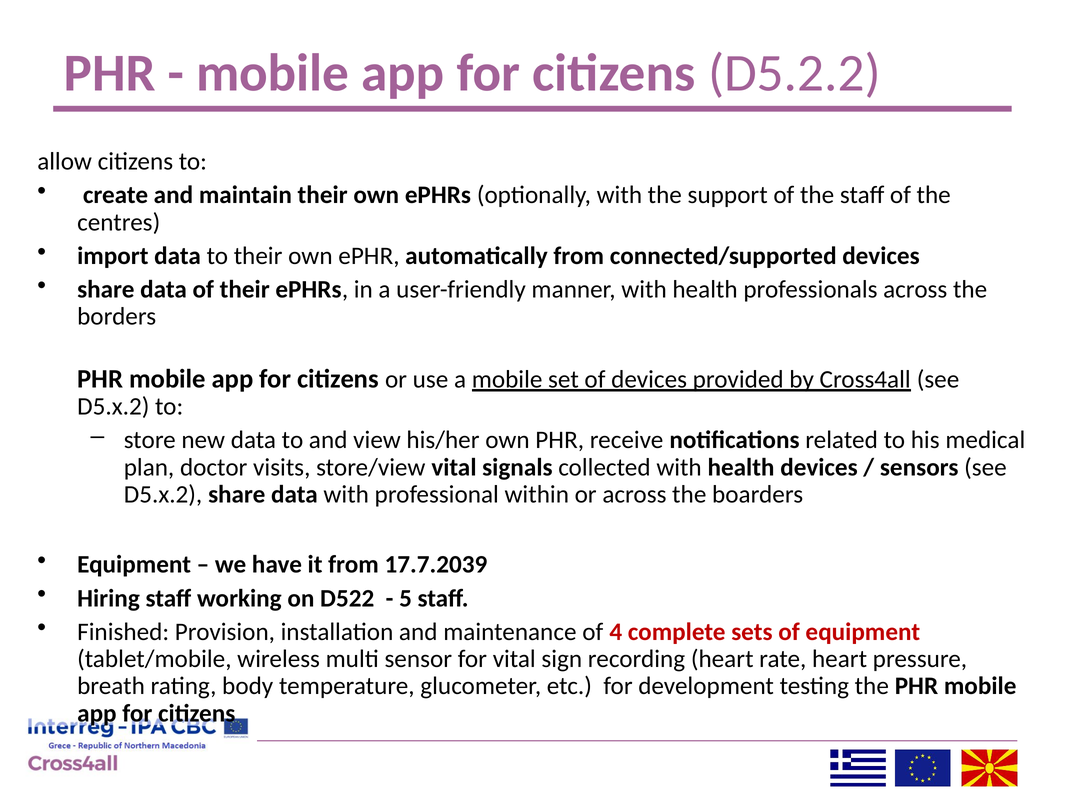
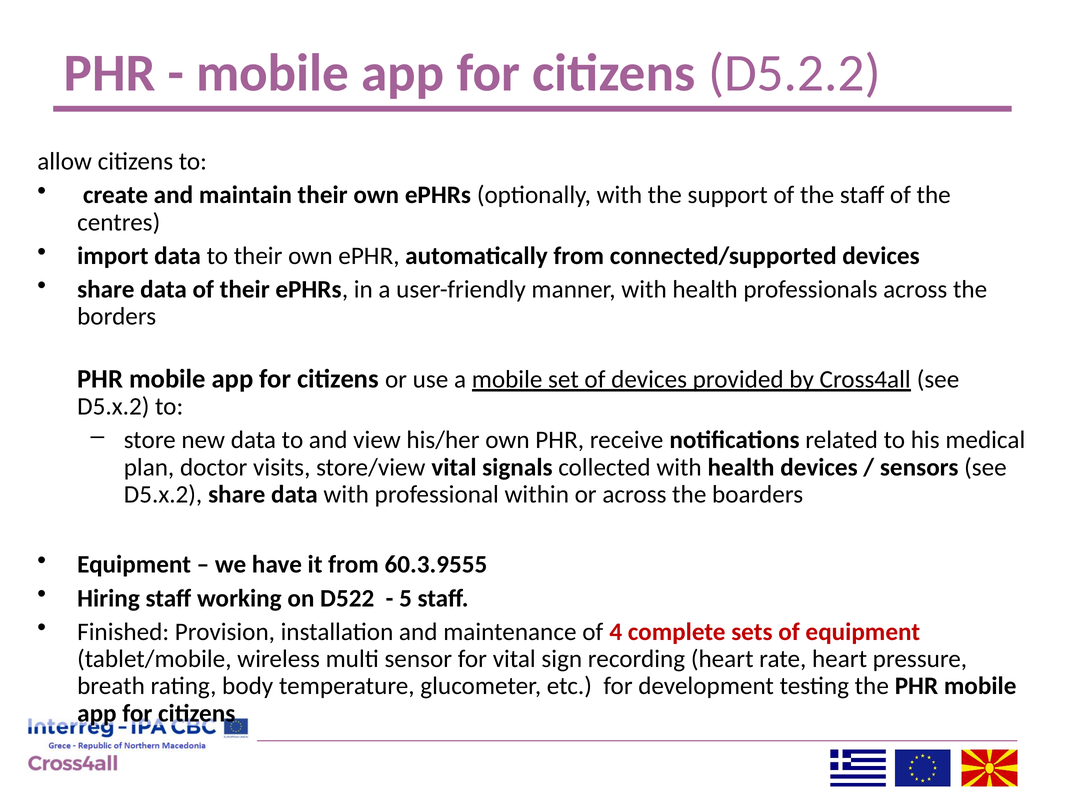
17.7.2039: 17.7.2039 -> 60.3.9555 (436, 564)
